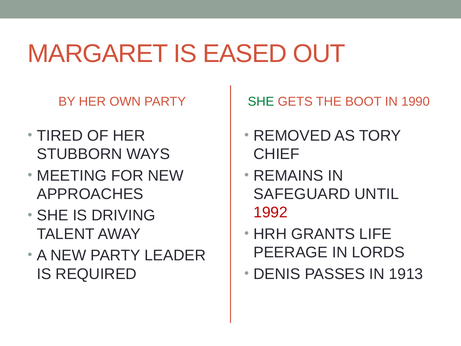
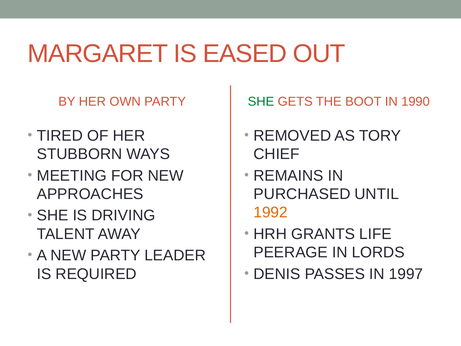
SAFEGUARD: SAFEGUARD -> PURCHASED (302, 194)
1992 colour: red -> orange (271, 212)
1913: 1913 -> 1997 (406, 274)
